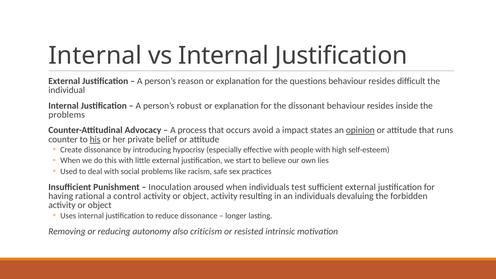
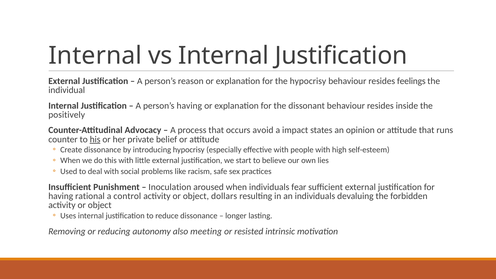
the questions: questions -> hypocrisy (308, 81)
difficult: difficult -> feelings (411, 81)
person’s robust: robust -> having (189, 106)
problems: problems -> positively (67, 115)
opinion underline: present -> none (360, 130)
test: test -> fear (299, 187)
object activity: activity -> dollars (224, 196)
criticism: criticism -> meeting (206, 232)
